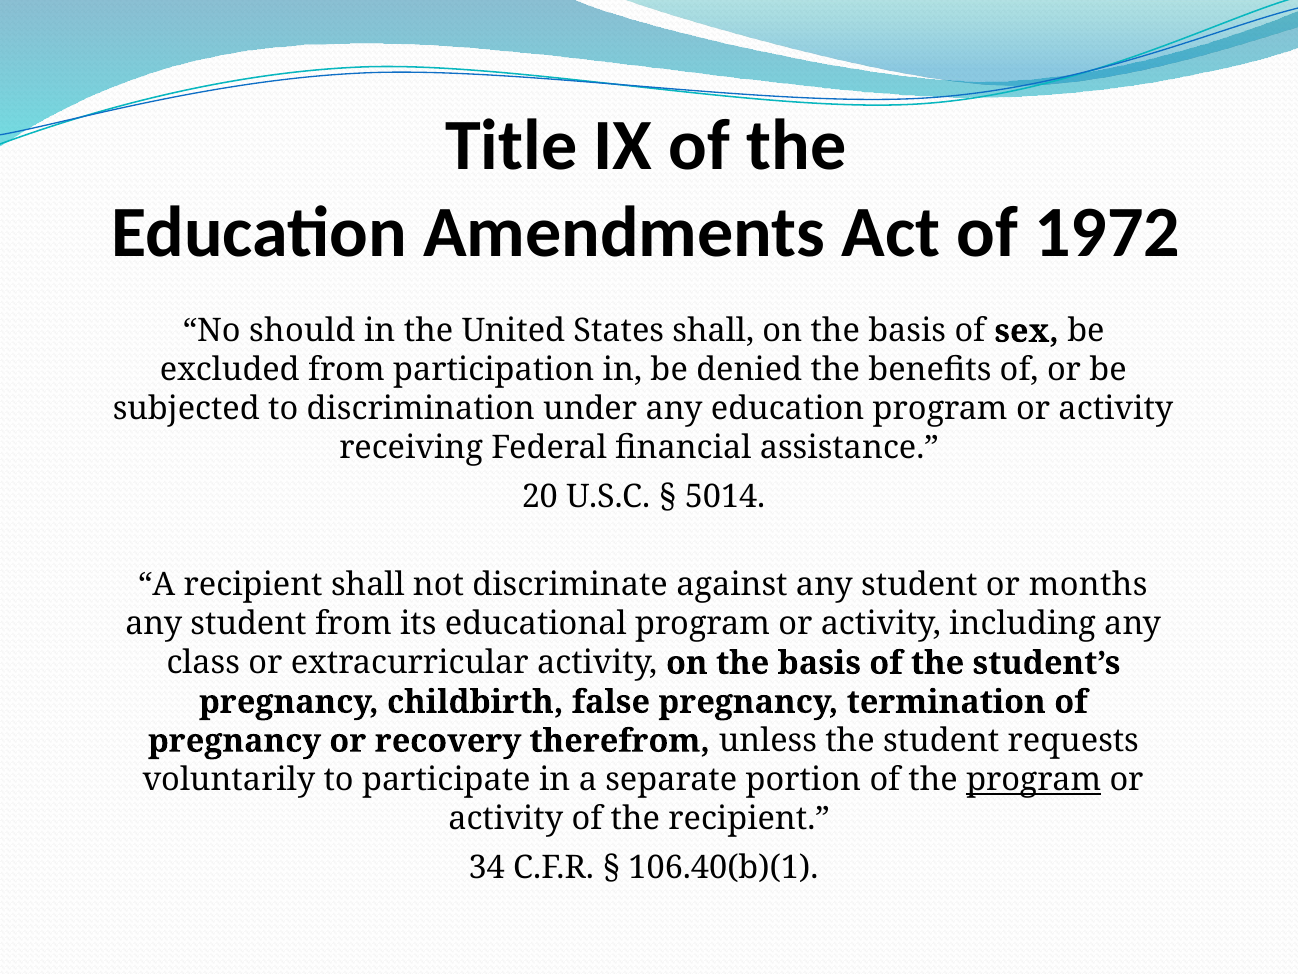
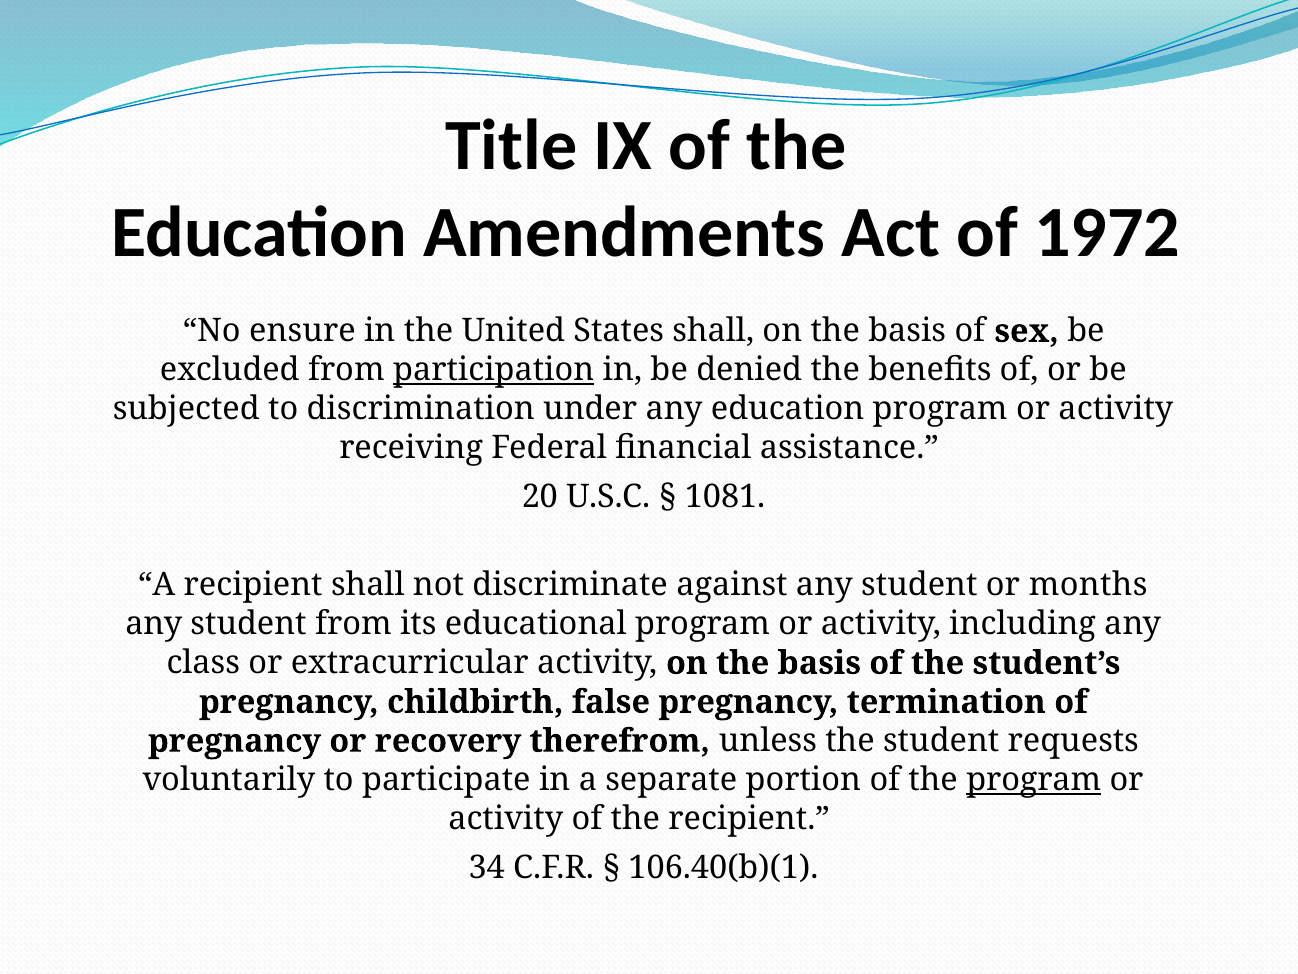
should: should -> ensure (302, 331)
participation underline: none -> present (494, 370)
5014: 5014 -> 1081 (725, 497)
